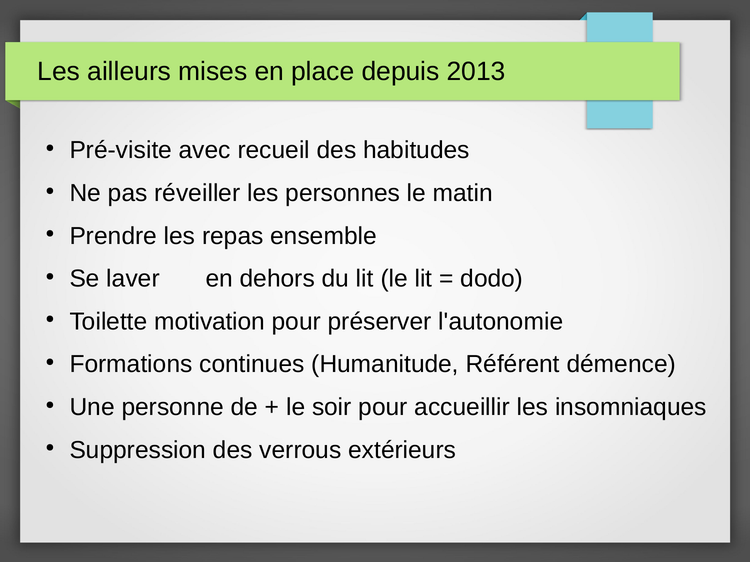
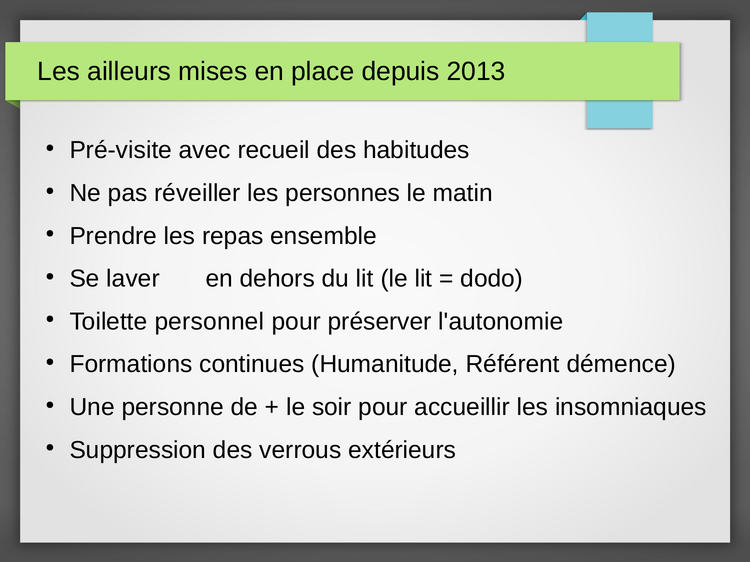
motivation: motivation -> personnel (209, 322)
